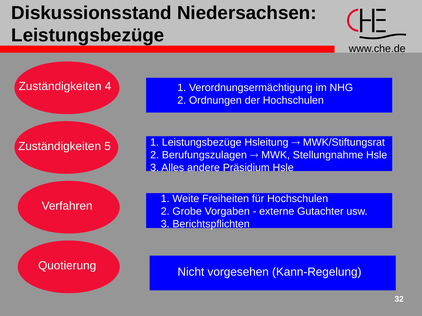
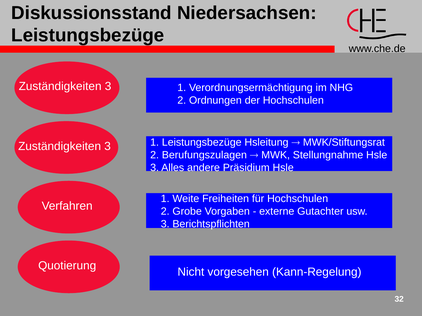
4: 4 -> 3 (108, 87)
5: 5 -> 3 (108, 146)
